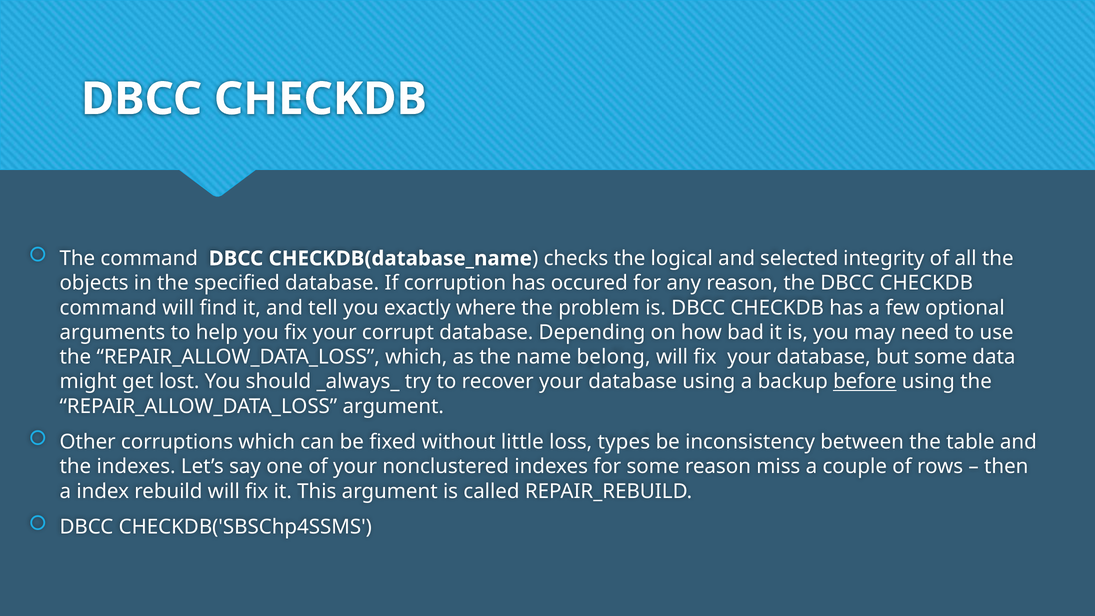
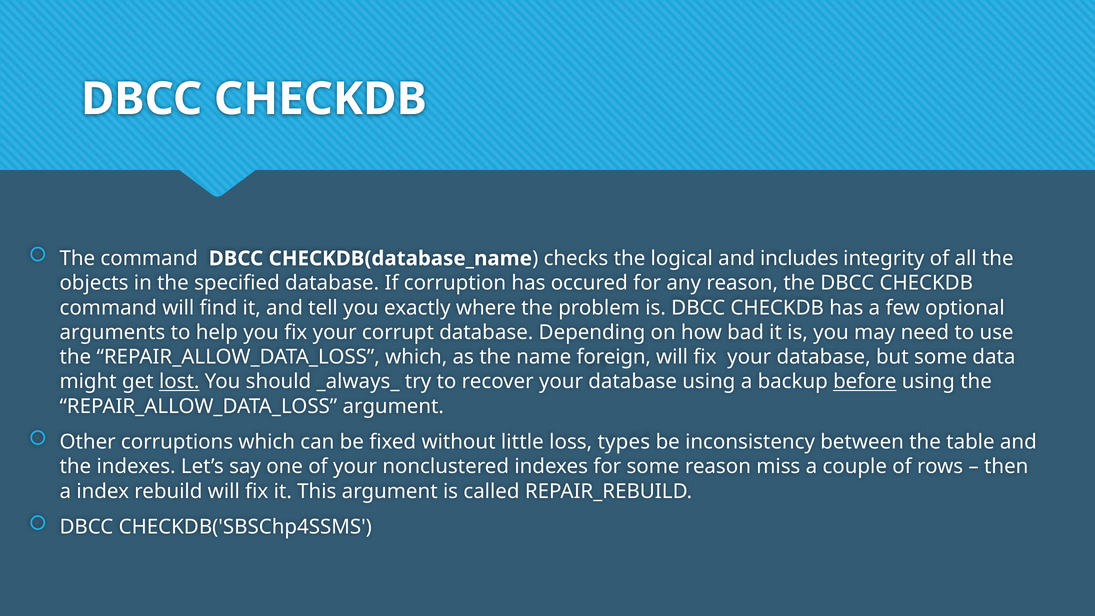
selected: selected -> includes (799, 258)
belong: belong -> foreign (614, 357)
lost underline: none -> present (179, 382)
